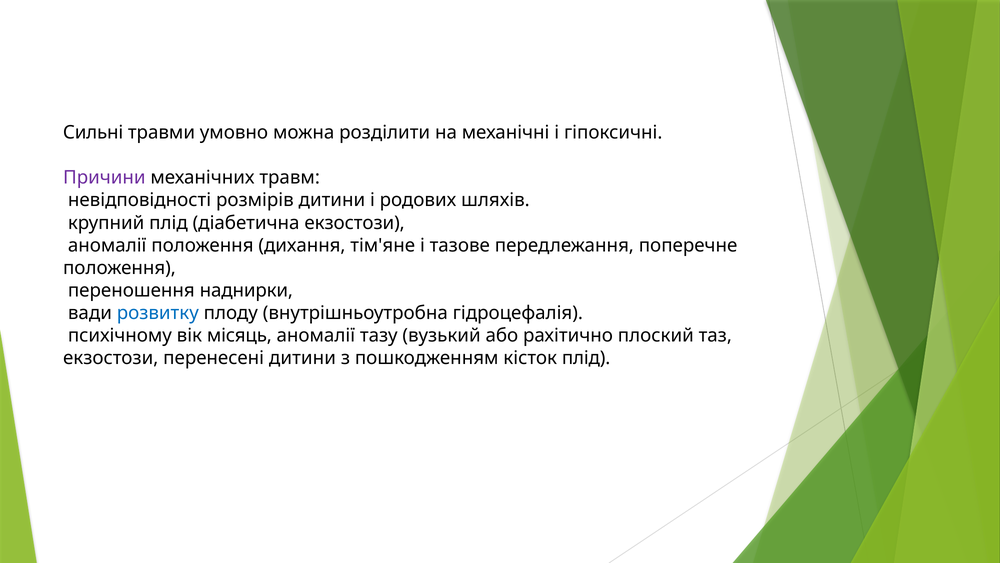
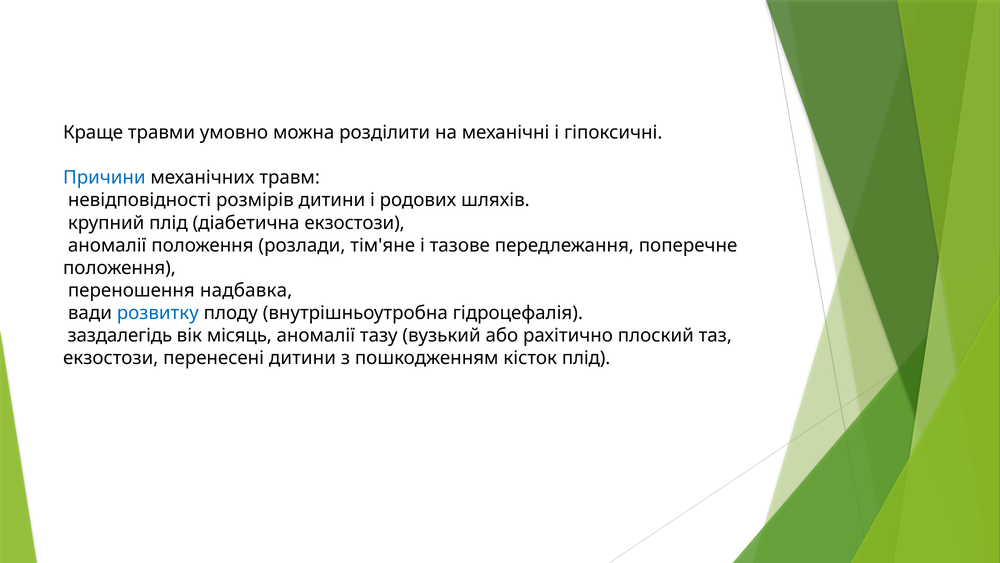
Сильні: Сильні -> Краще (93, 133)
Причини colour: purple -> blue (104, 178)
дихання: дихання -> розлади (302, 245)
наднирки: наднирки -> надбавка (246, 290)
психічному: психічному -> заздалегідь (120, 335)
